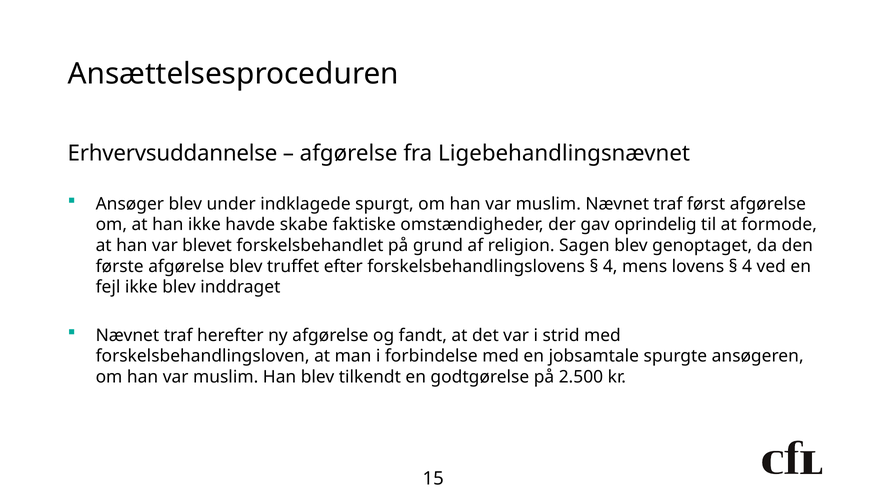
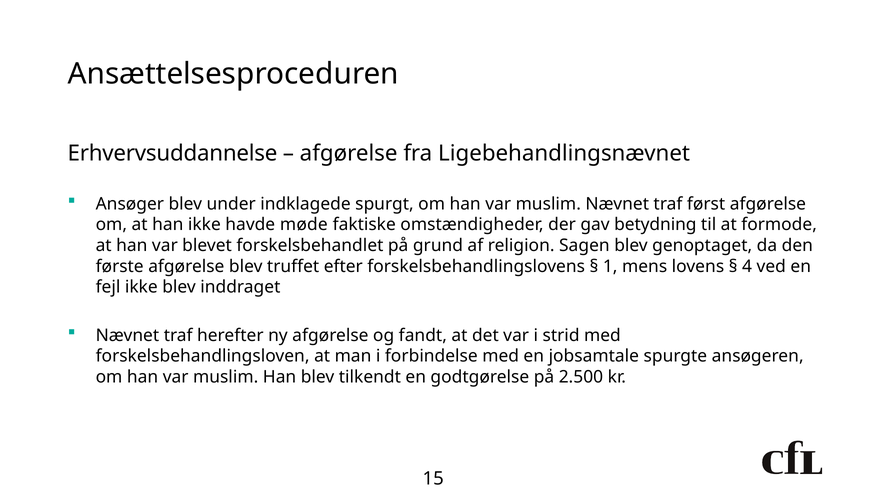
skabe: skabe -> møde (304, 225)
oprindelig: oprindelig -> betydning (655, 225)
4: 4 -> 1 (610, 267)
